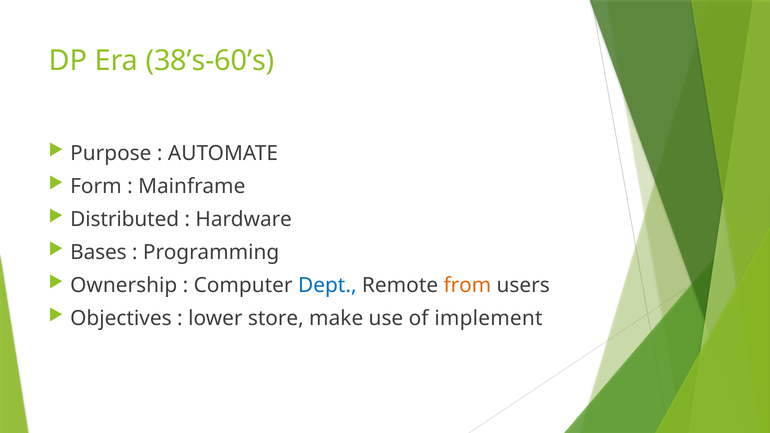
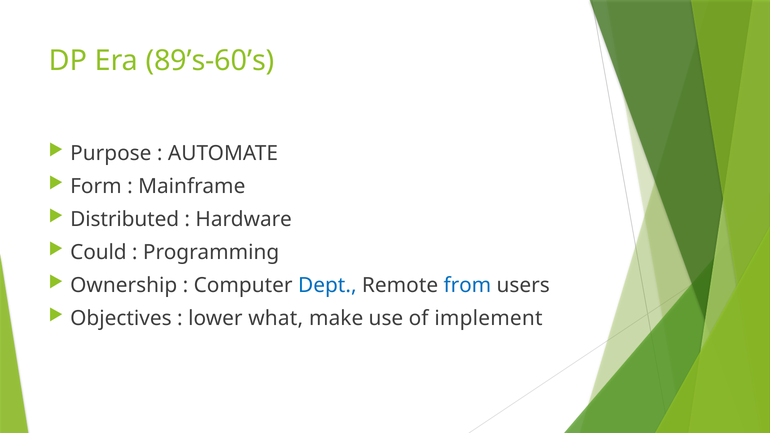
38’s-60’s: 38’s-60’s -> 89’s-60’s (210, 61)
Bases: Bases -> Could (98, 252)
from colour: orange -> blue (467, 285)
store: store -> what (276, 318)
